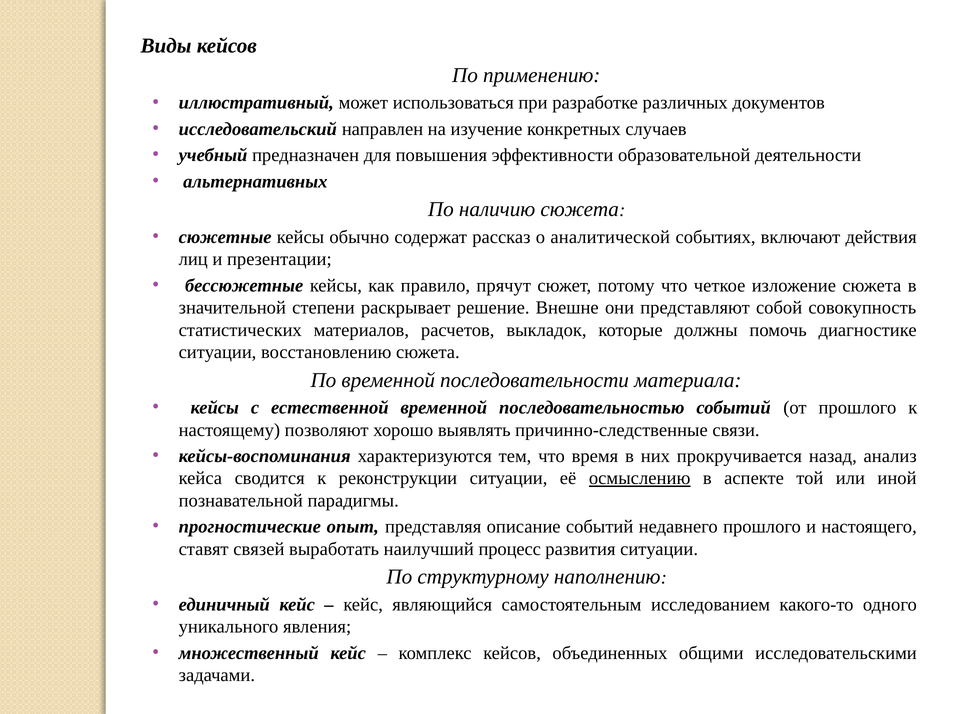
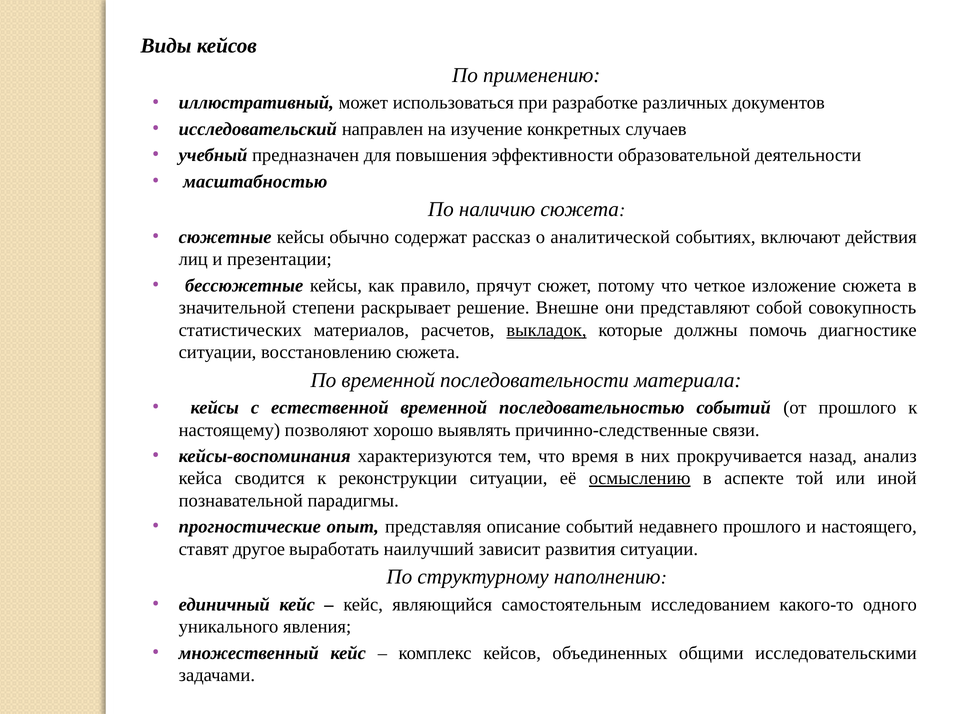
альтернативных: альтернативных -> масштабностью (255, 182)
выкладок underline: none -> present (547, 330)
связей: связей -> другое (259, 550)
процесс: процесс -> зависит (510, 550)
